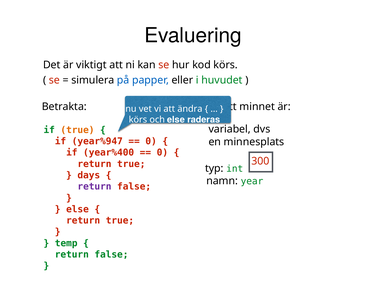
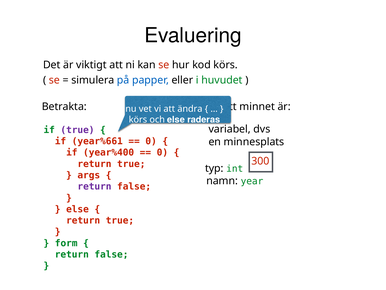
true colour: orange -> purple (77, 130)
year%947: year%947 -> year%661 (97, 141)
days: days -> args (89, 175)
temp: temp -> form (66, 243)
